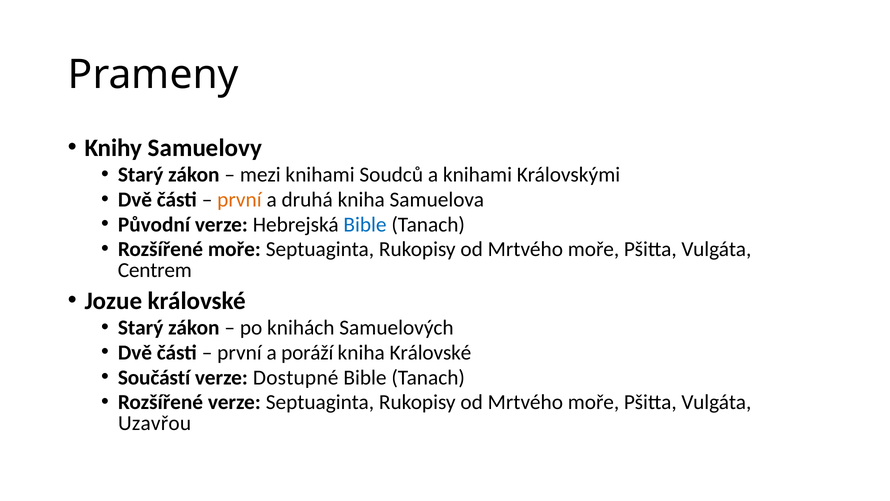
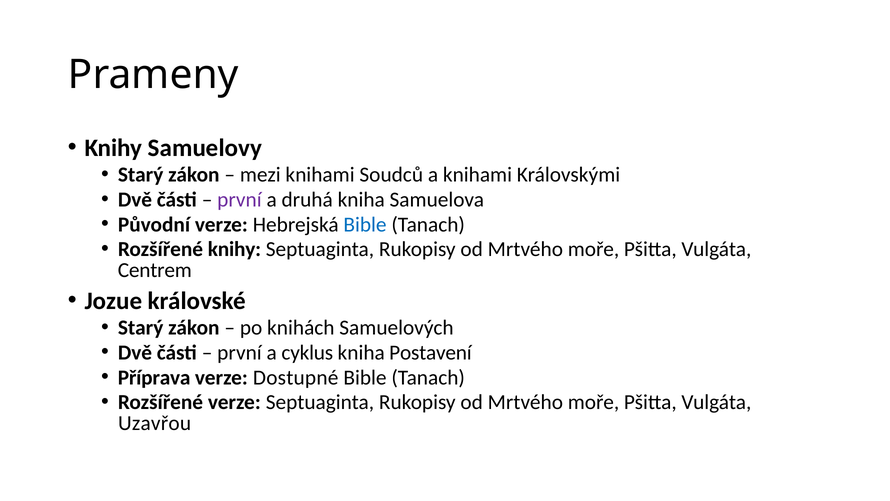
první colour: orange -> purple (239, 200)
Rozšířené moře: moře -> knihy (234, 249)
poráží: poráží -> cyklus (307, 352)
kniha Královské: Královské -> Postavení (430, 352)
Součástí: Součástí -> Příprava (154, 377)
